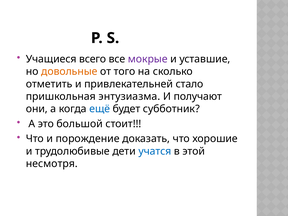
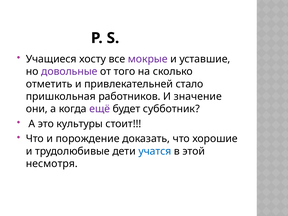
всего: всего -> хосту (93, 59)
довольные colour: orange -> purple (69, 72)
энтузиазма: энтузиазма -> работников (129, 96)
получают: получают -> значение (198, 96)
ещё colour: blue -> purple (100, 109)
большой: большой -> культуры (80, 124)
